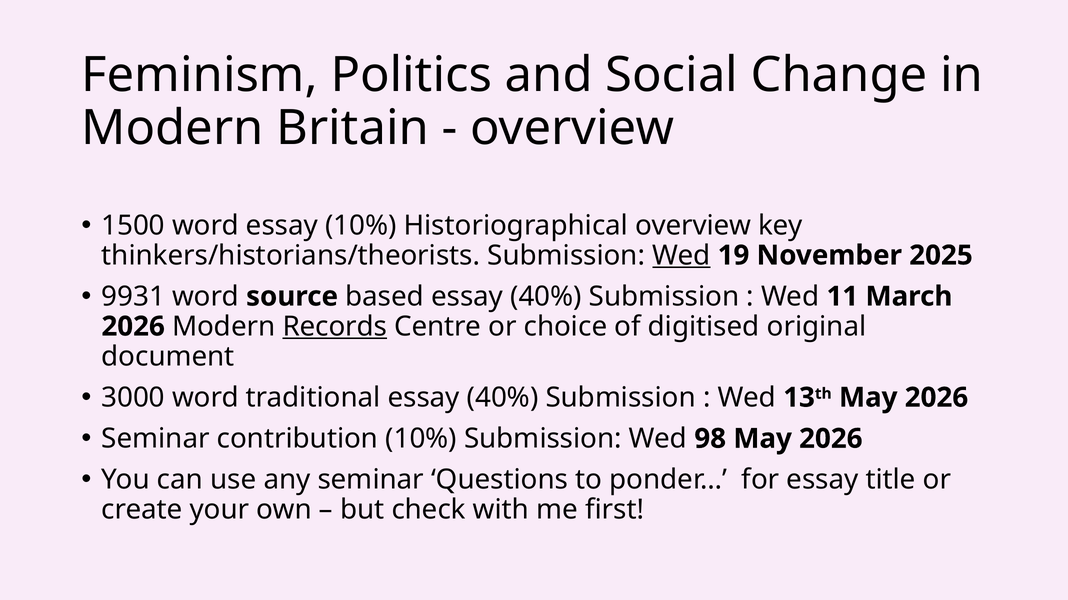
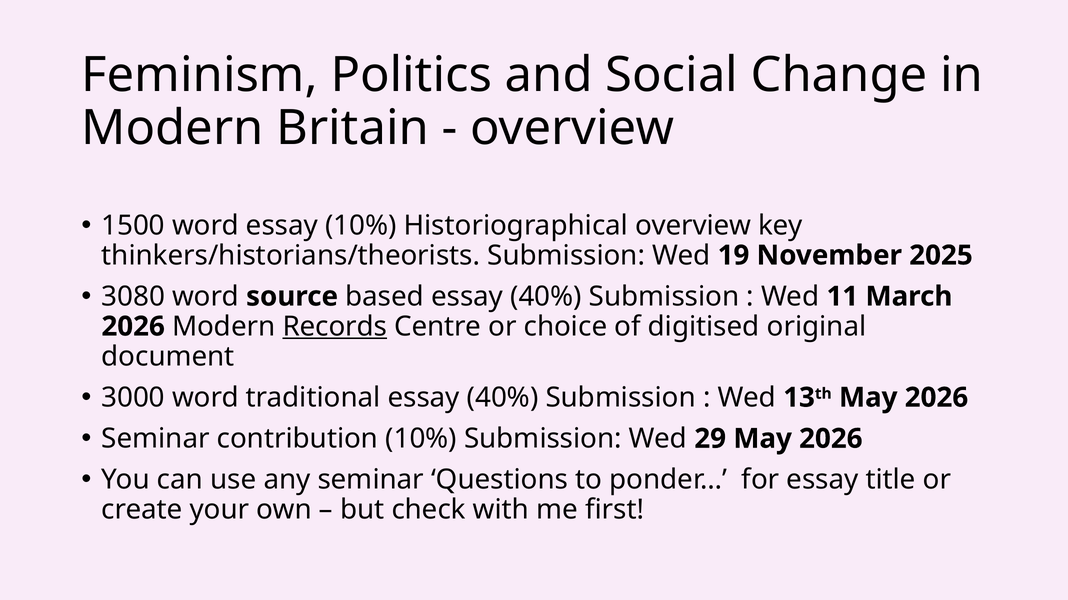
Wed underline: present -> none (681, 256)
9931: 9931 -> 3080 (133, 297)
98: 98 -> 29 (710, 439)
